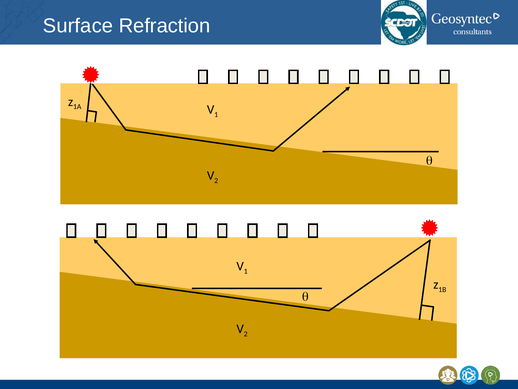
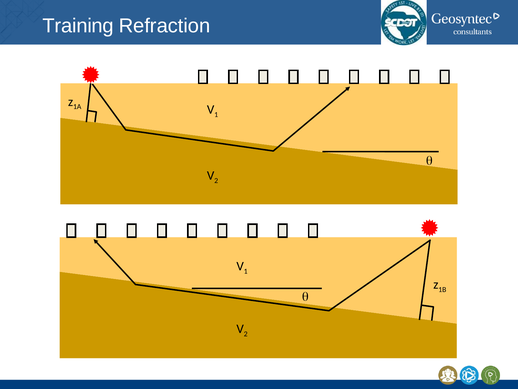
Surface: Surface -> Training (78, 26)
